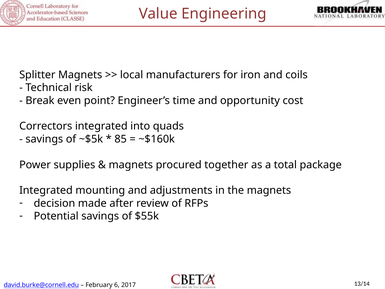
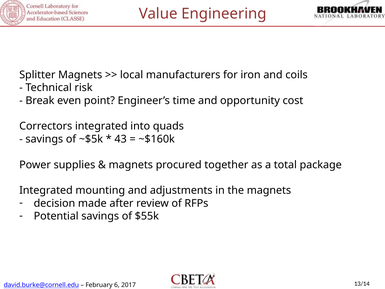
85: 85 -> 43 (121, 139)
